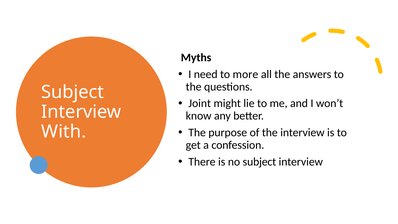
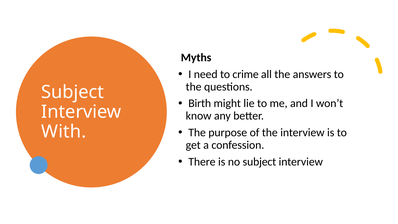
more: more -> crime (246, 74)
Joint: Joint -> Birth (200, 103)
